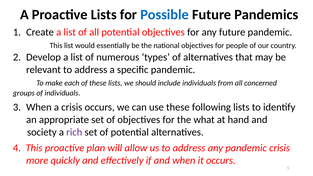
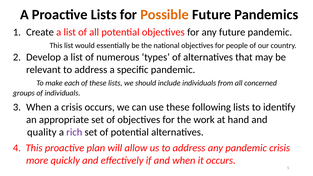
Possible colour: blue -> orange (165, 15)
what: what -> work (204, 120)
society: society -> quality (42, 132)
